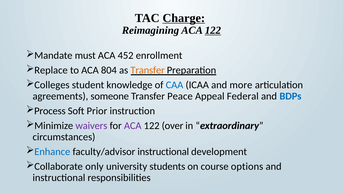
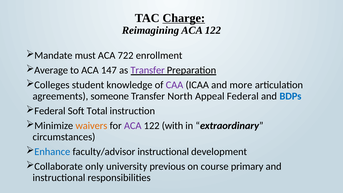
122 underline: present -> none (213, 30)
452: 452 -> 722 (126, 56)
Replace: Replace -> Average (51, 70)
804: 804 -> 147 (109, 70)
Transfer colour: orange -> purple (148, 70)
CAA colour: blue -> purple (175, 85)
Peace: Peace -> North (180, 96)
Process: Process -> Federal (50, 111)
Prior: Prior -> Total (97, 111)
waivers colour: purple -> orange (91, 126)
over: over -> with (173, 126)
students: students -> previous (167, 166)
options: options -> primary (247, 166)
